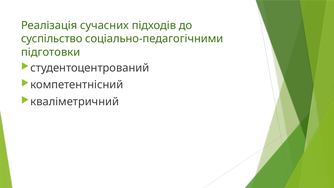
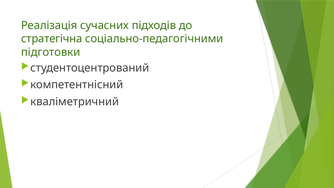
суспільство: суспільство -> стратегічна (52, 39)
